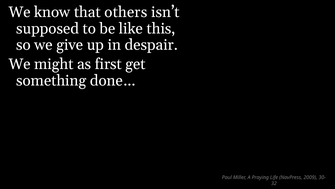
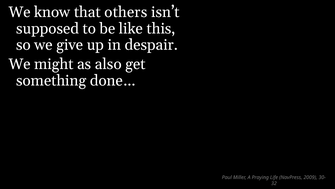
first: first -> also (108, 64)
